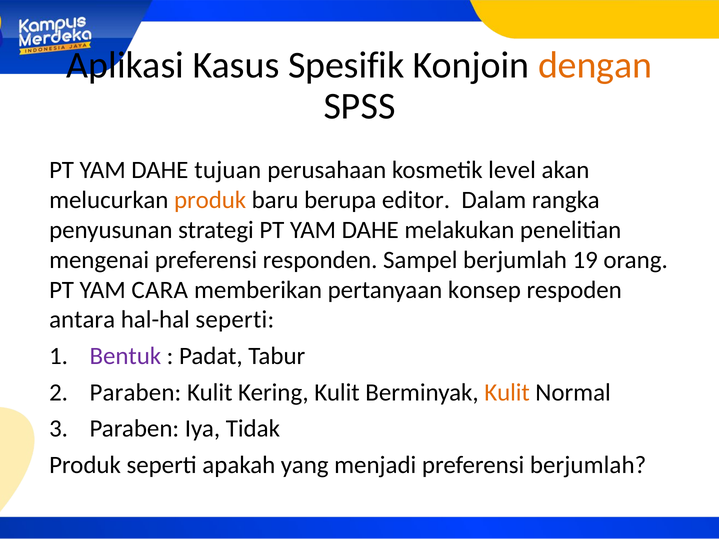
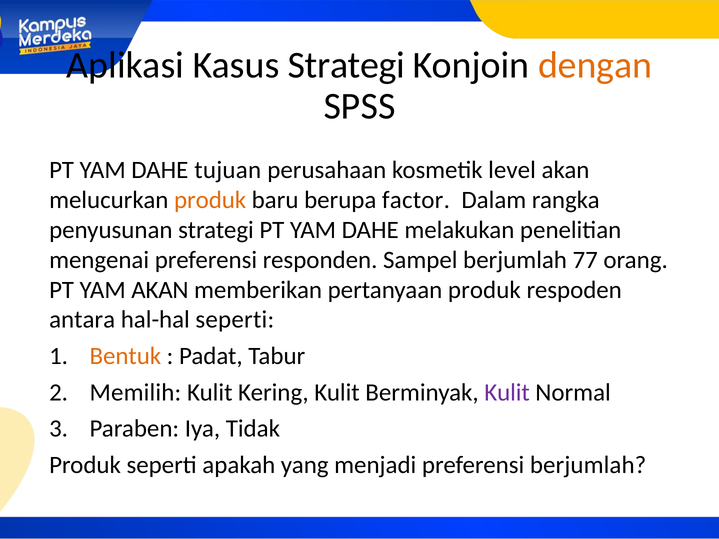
Kasus Spesifik: Spesifik -> Strategi (346, 65)
editor: editor -> factor (416, 200)
19: 19 -> 77 (585, 260)
YAM CARA: CARA -> AKAN (160, 290)
pertanyaan konsep: konsep -> produk (484, 290)
Bentuk colour: purple -> orange (125, 356)
Paraben: Paraben -> Memilih (135, 393)
Kulit colour: orange -> purple (507, 393)
